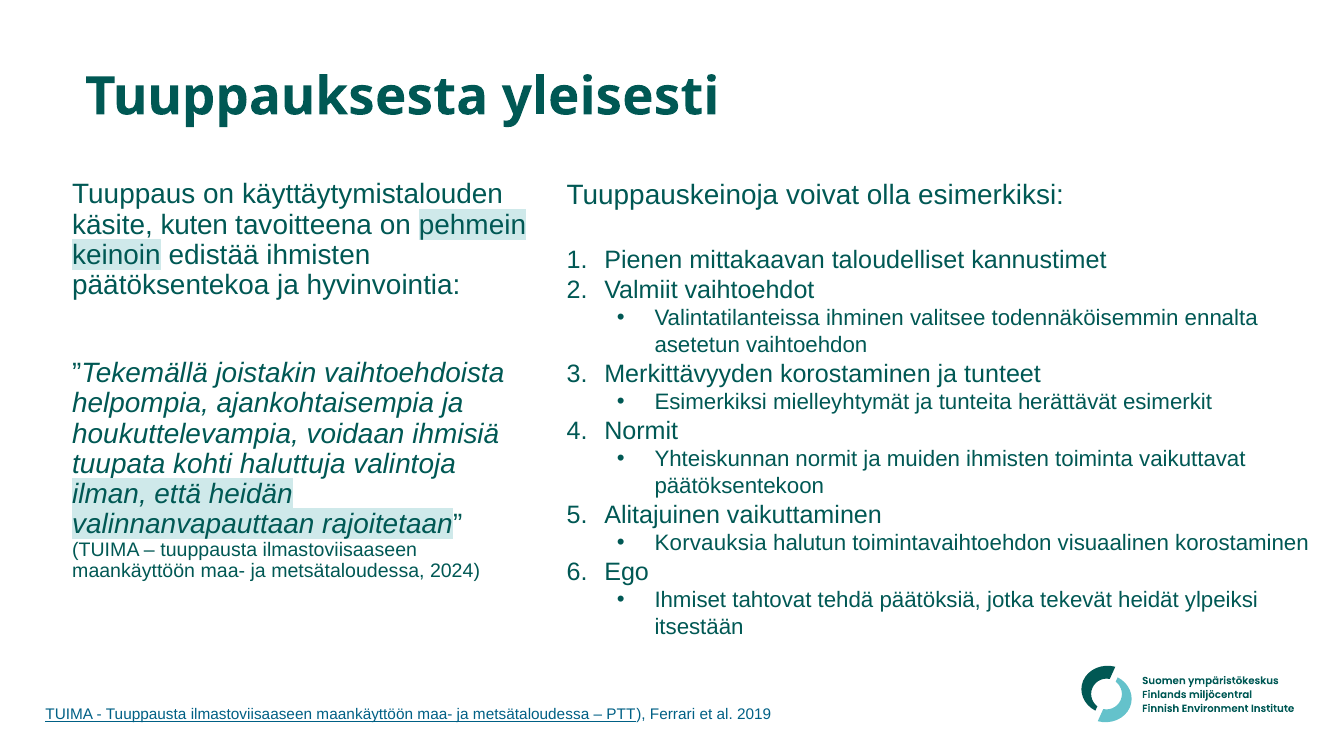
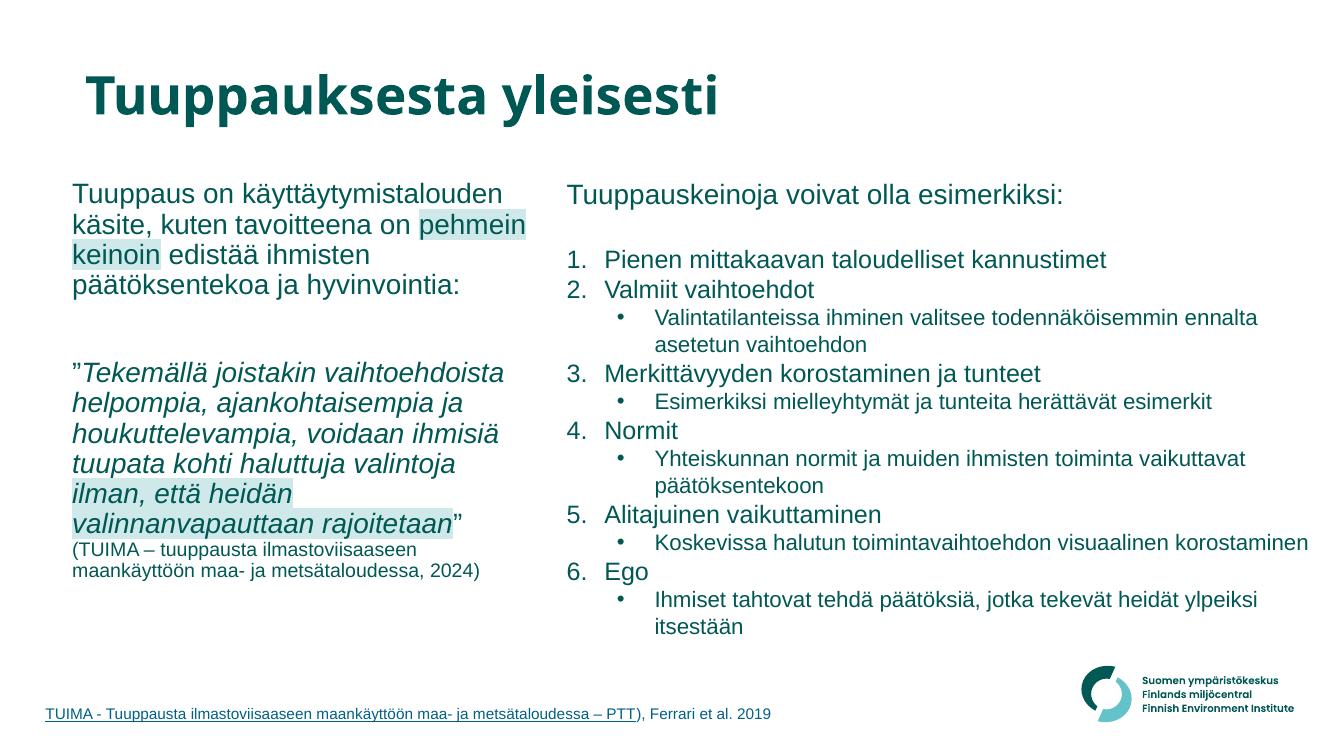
Korvauksia: Korvauksia -> Koskevissa (711, 543)
